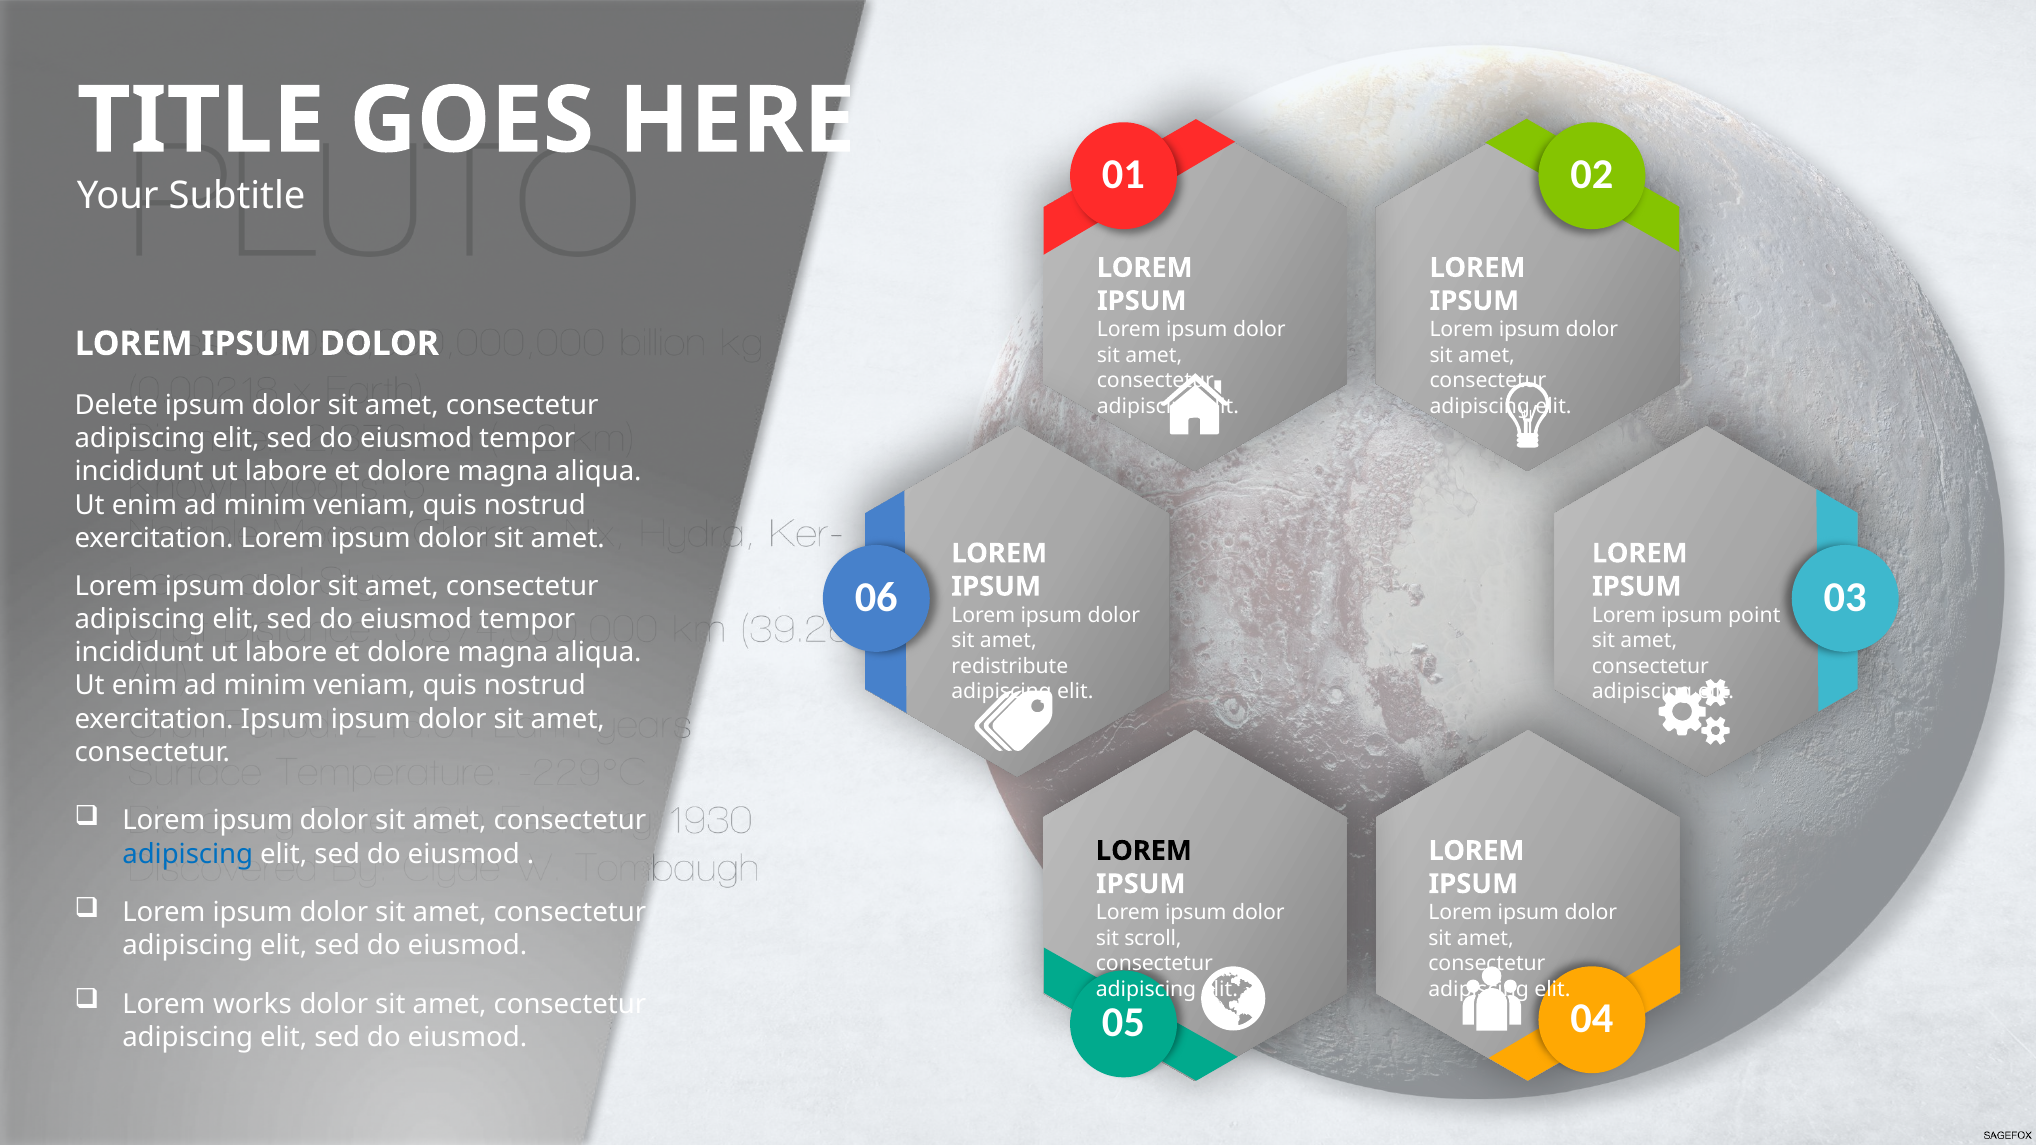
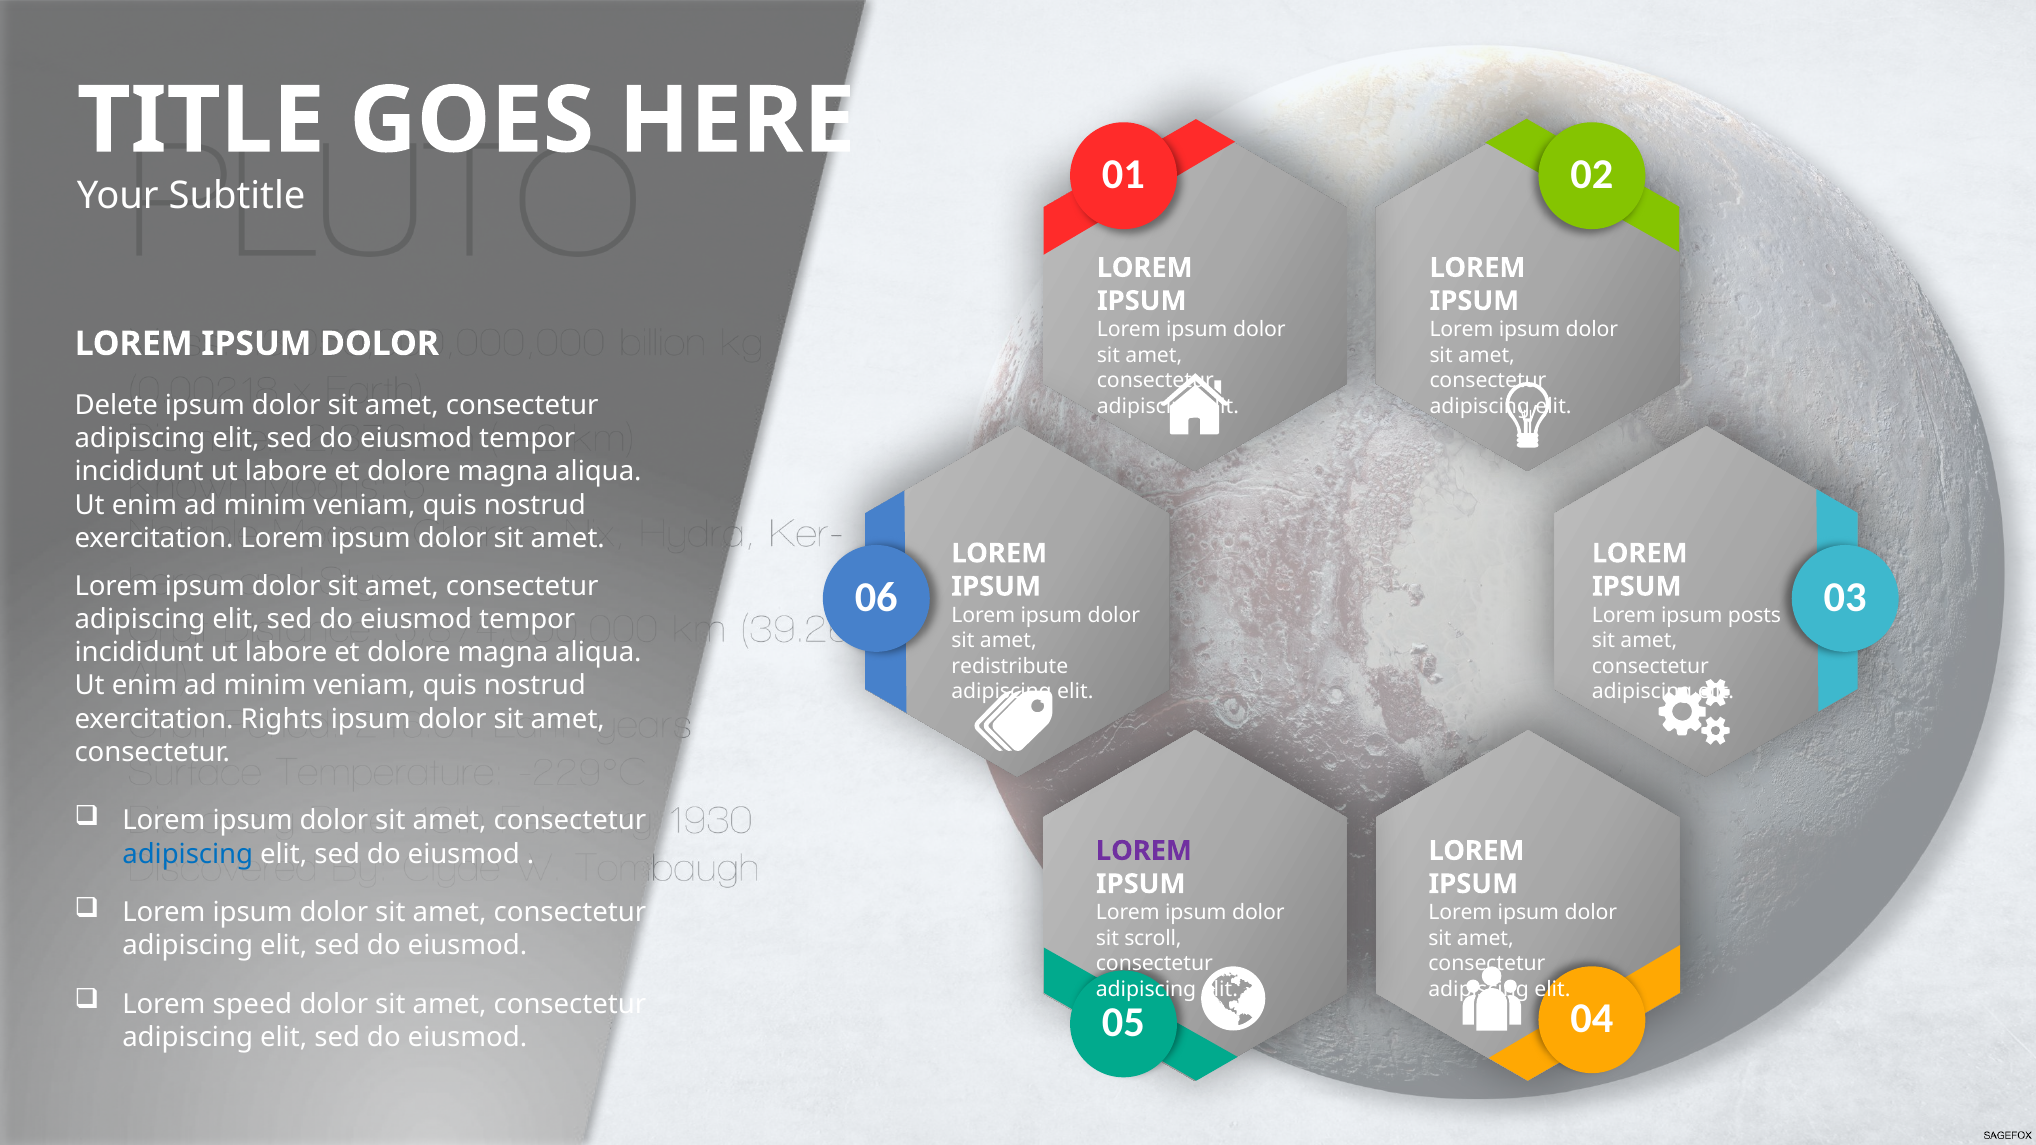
point: point -> posts (1754, 615)
exercitation Ipsum: Ipsum -> Rights (282, 719)
LOREM colour: black -> purple (1144, 851)
works: works -> speed (252, 1004)
